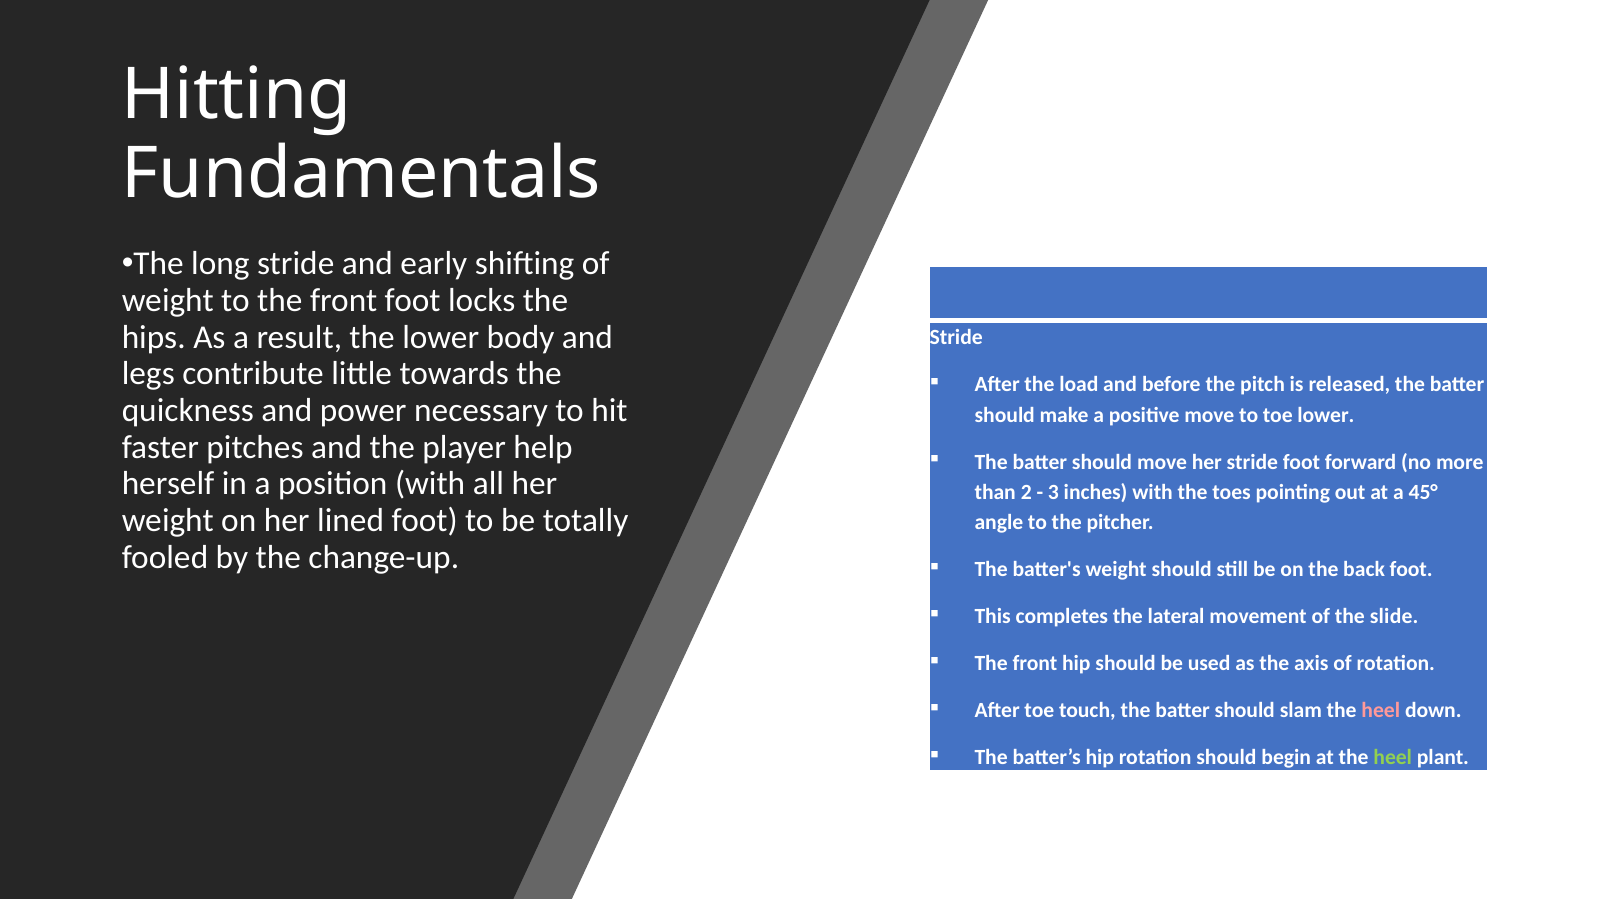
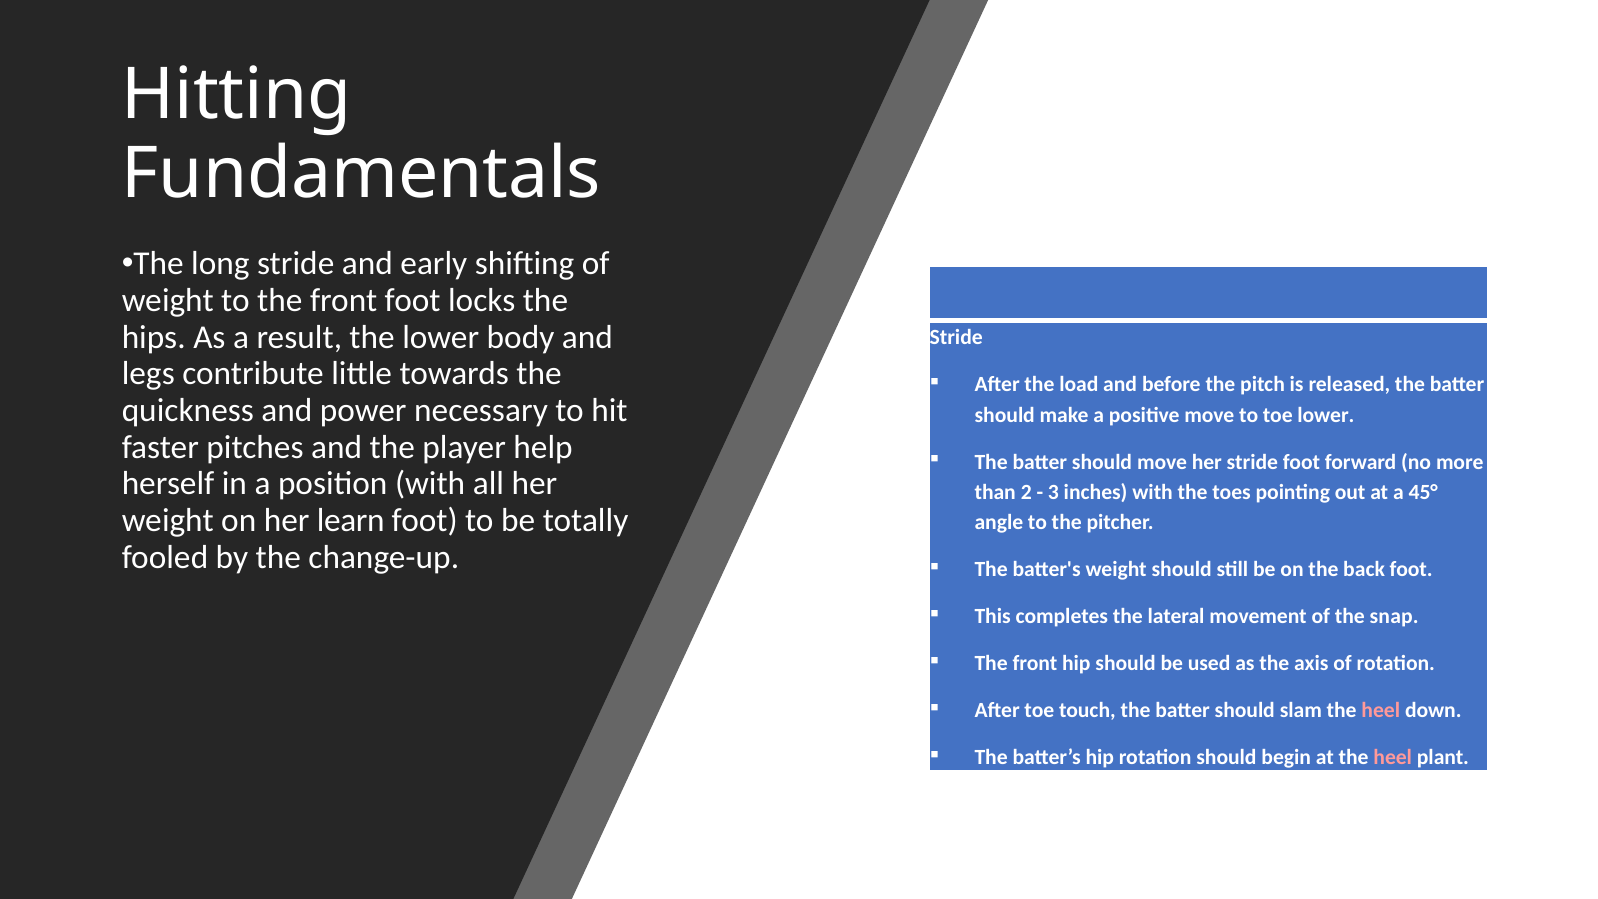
lined: lined -> learn (351, 521)
slide: slide -> snap (1394, 616)
heel colour: light green -> pink (1393, 757)
